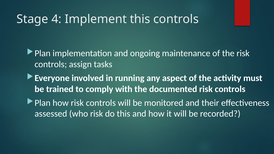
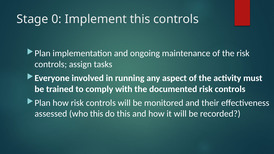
4: 4 -> 0 (56, 19)
who risk: risk -> this (97, 114)
